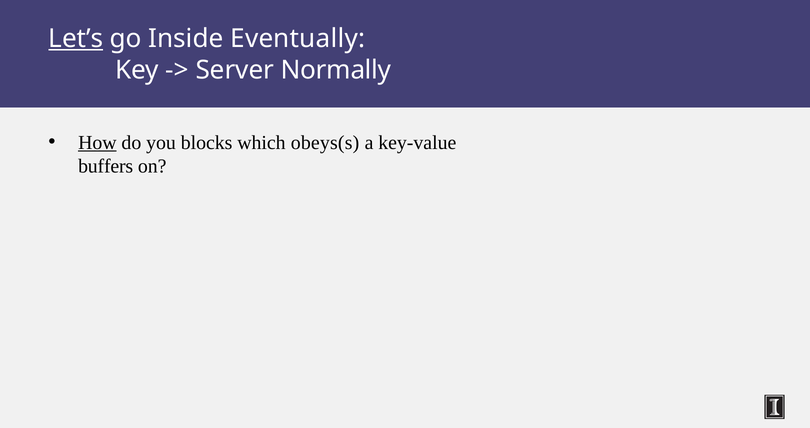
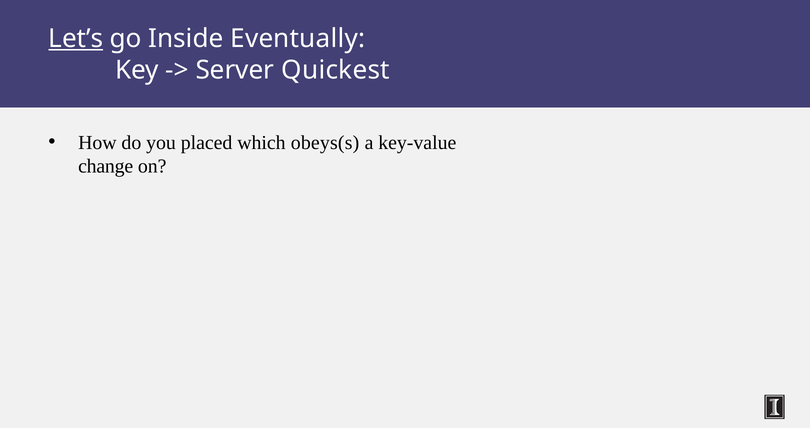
Normally: Normally -> Quickest (336, 70)
How underline: present -> none (97, 142)
blocks: blocks -> placed (207, 142)
buffers: buffers -> change (106, 166)
